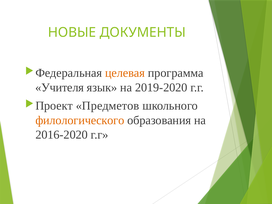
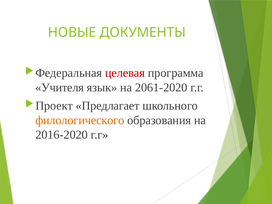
целевая colour: orange -> red (125, 73)
2019-2020: 2019-2020 -> 2061-2020 (161, 87)
Предметов: Предметов -> Предлагает (108, 106)
